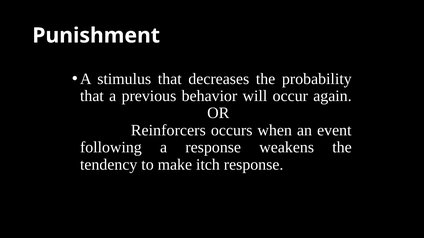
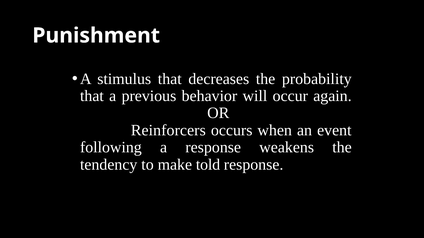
itch: itch -> told (208, 165)
